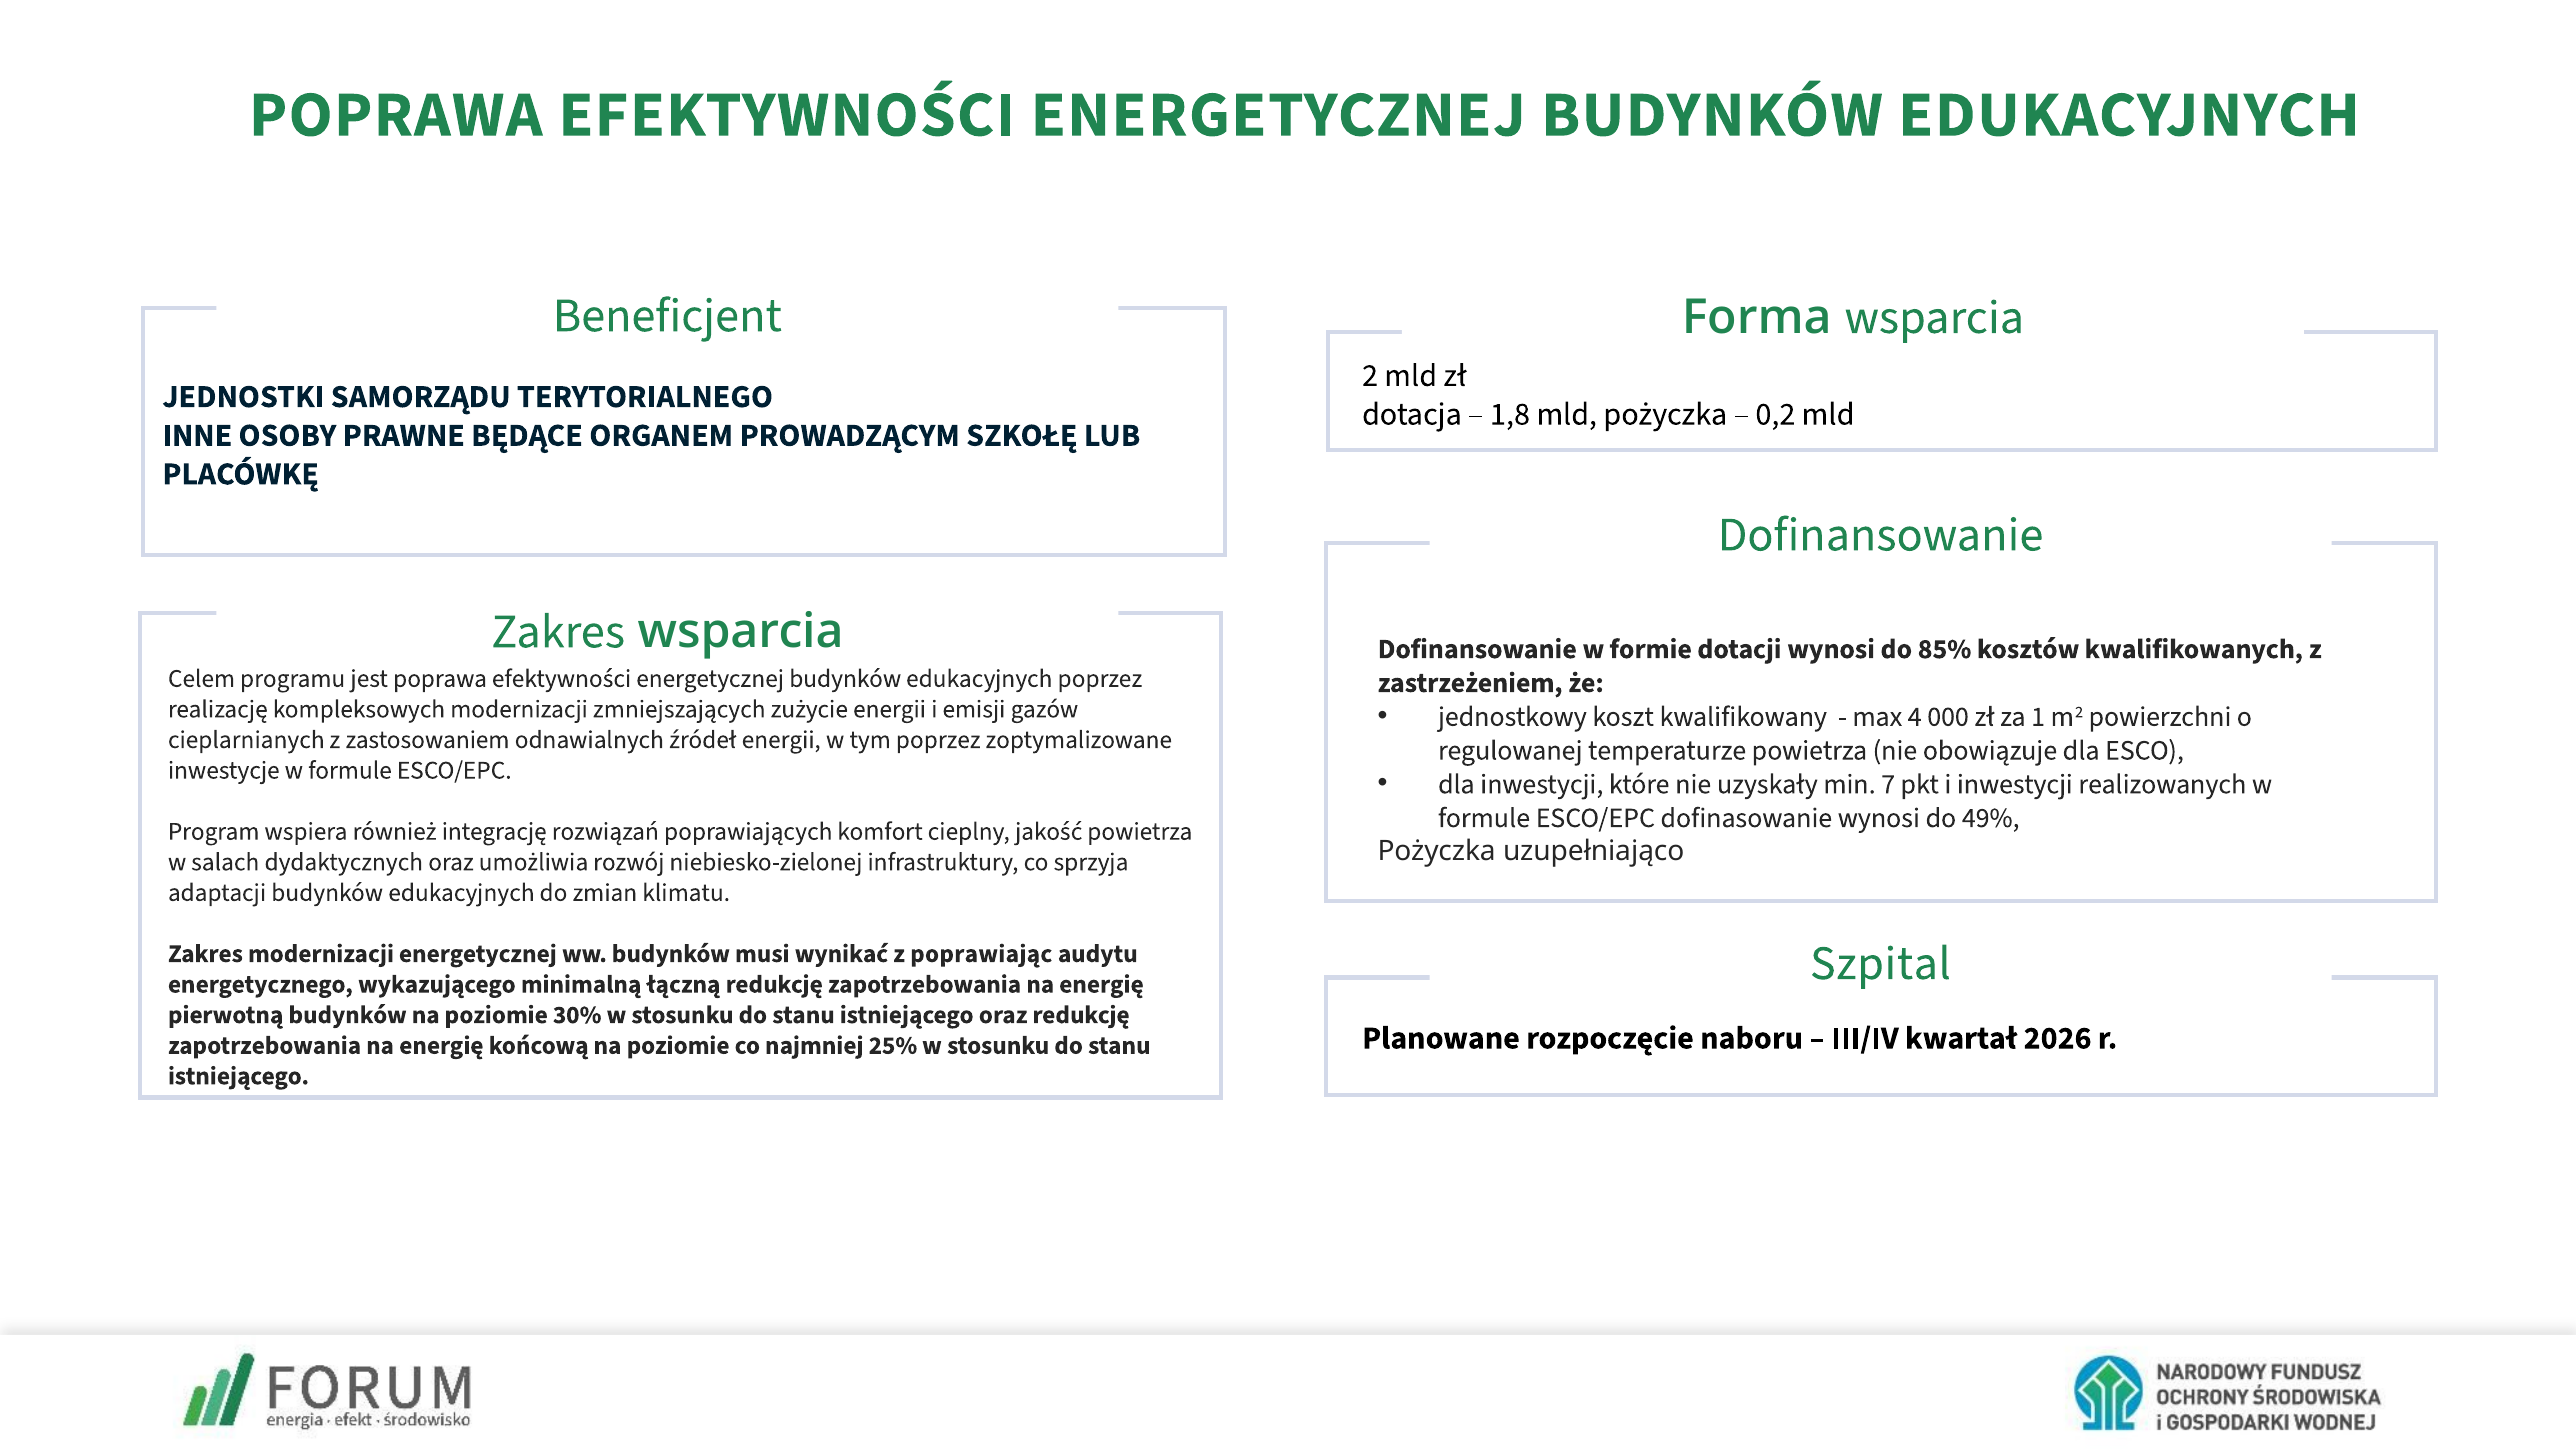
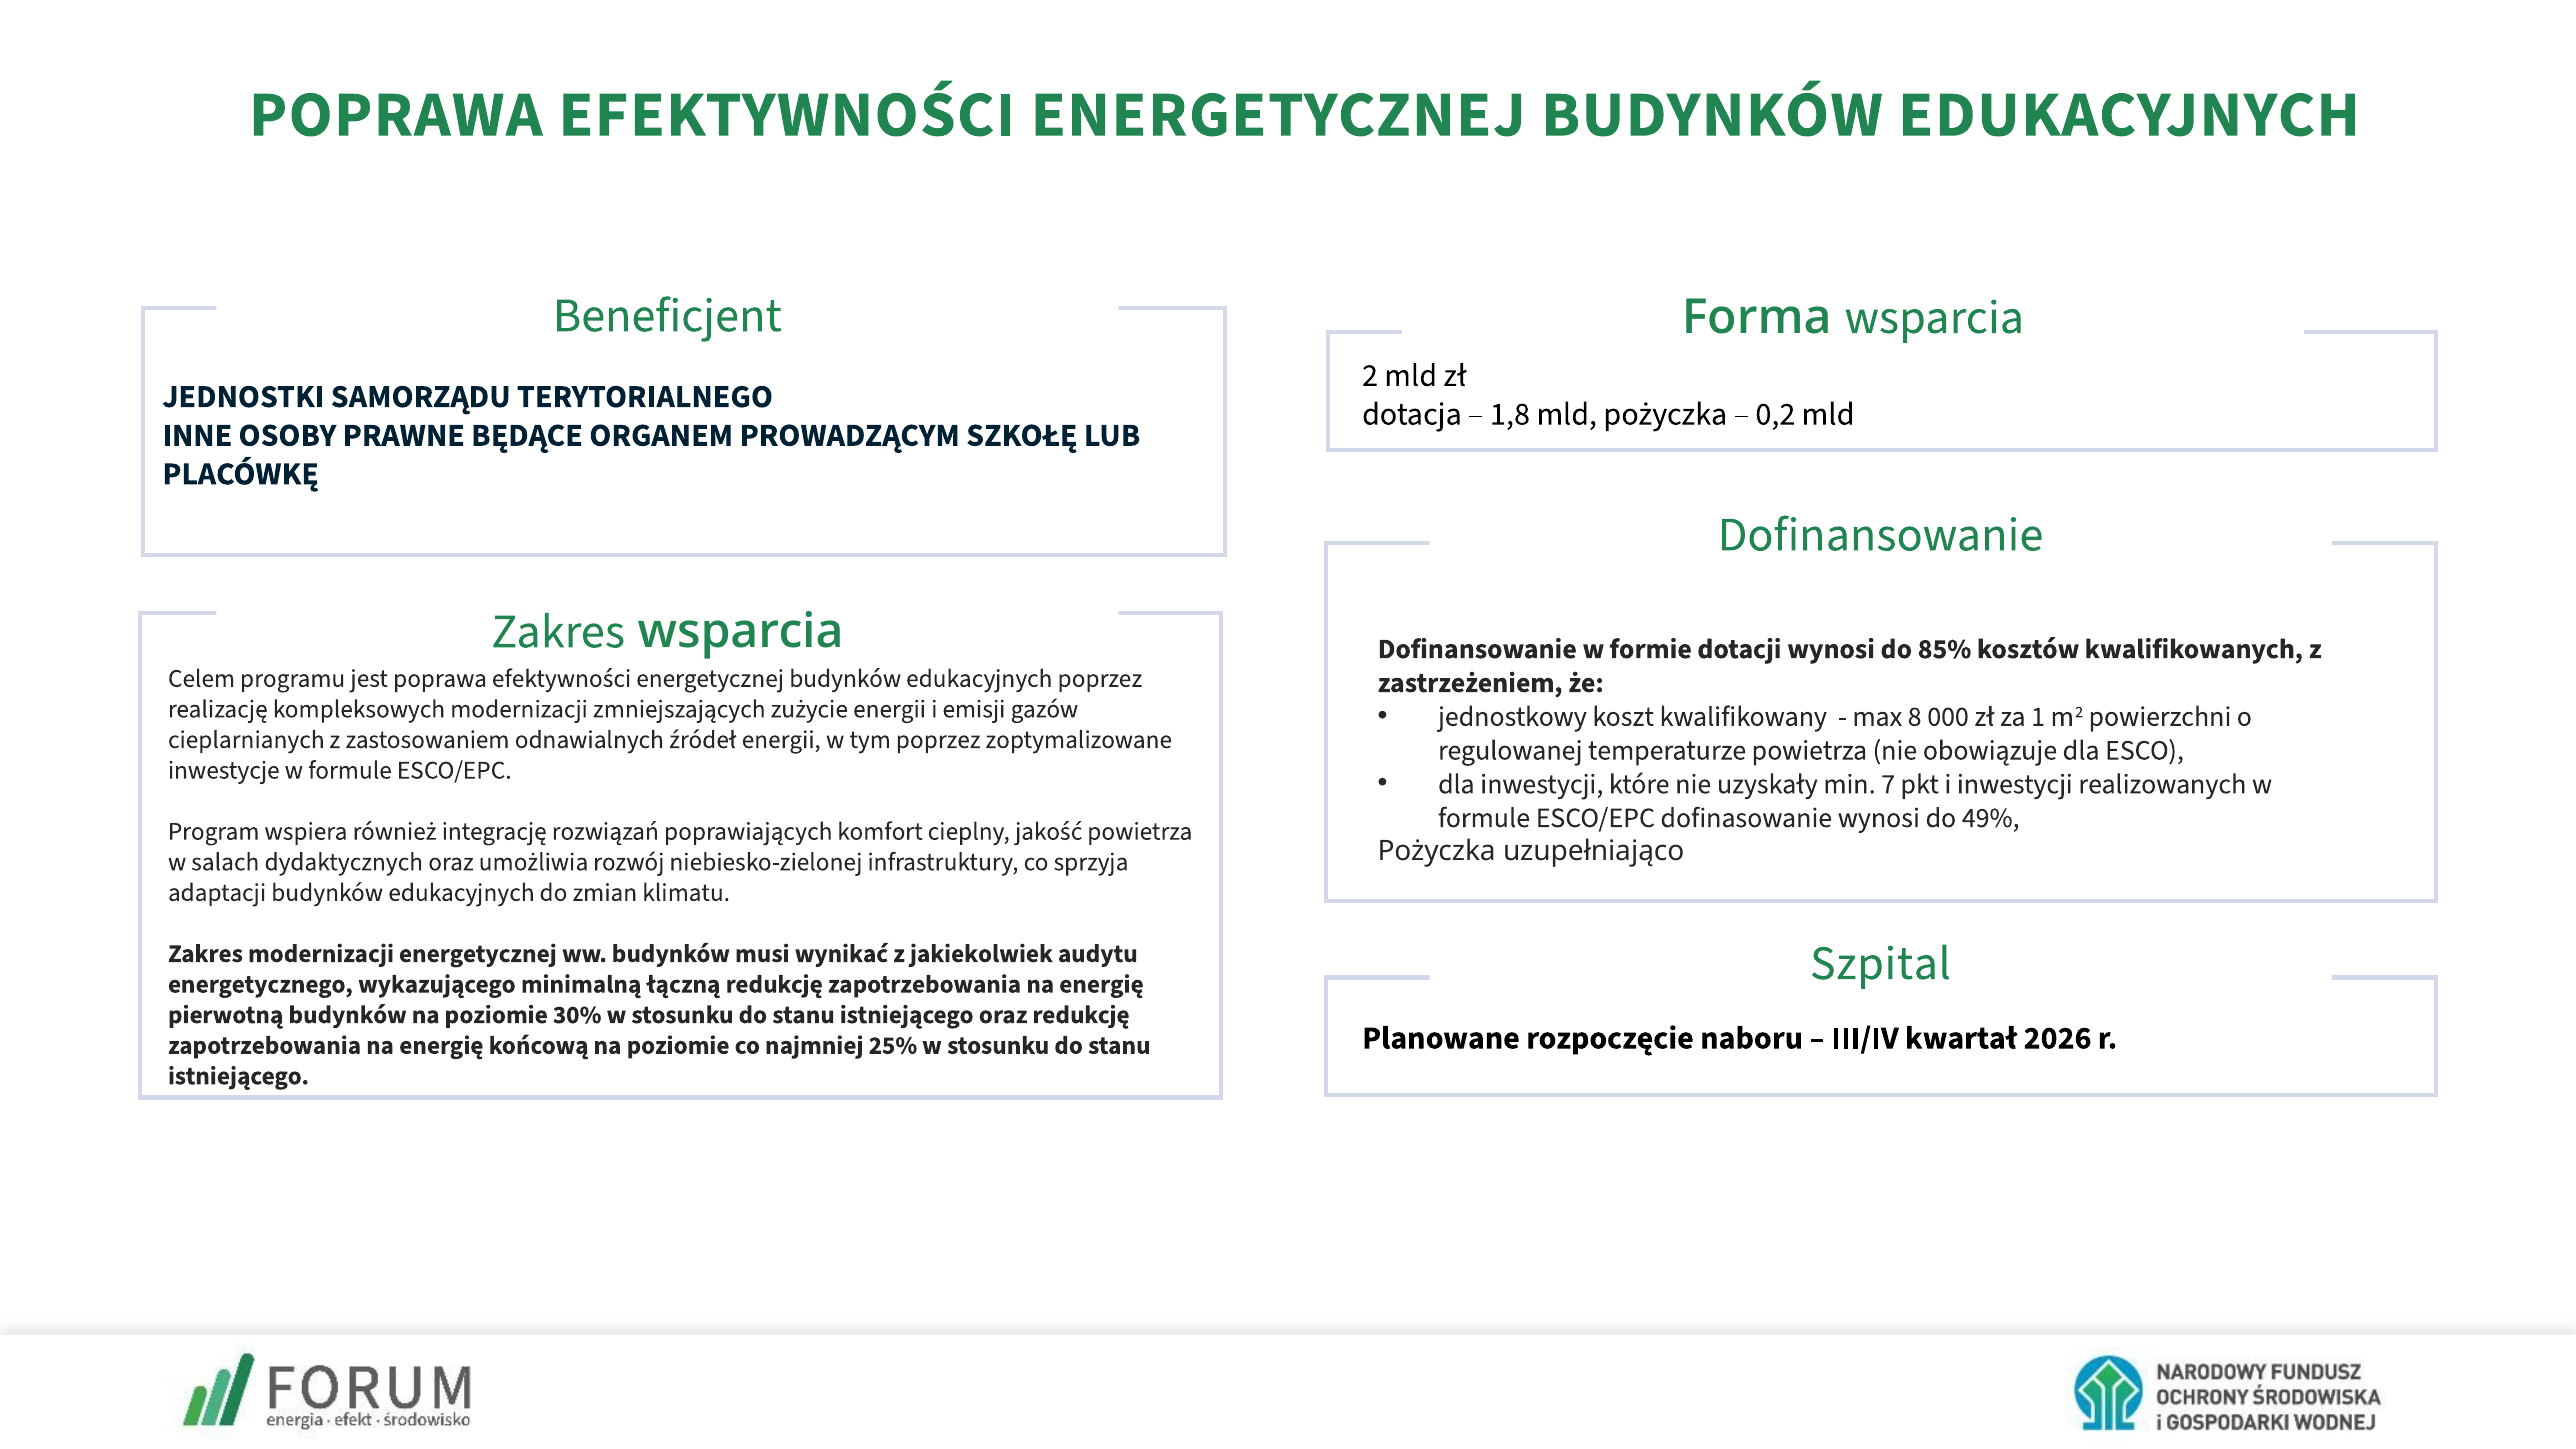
4: 4 -> 8 (1915, 716)
poprawiając: poprawiając -> jakiekolwiek (981, 954)
